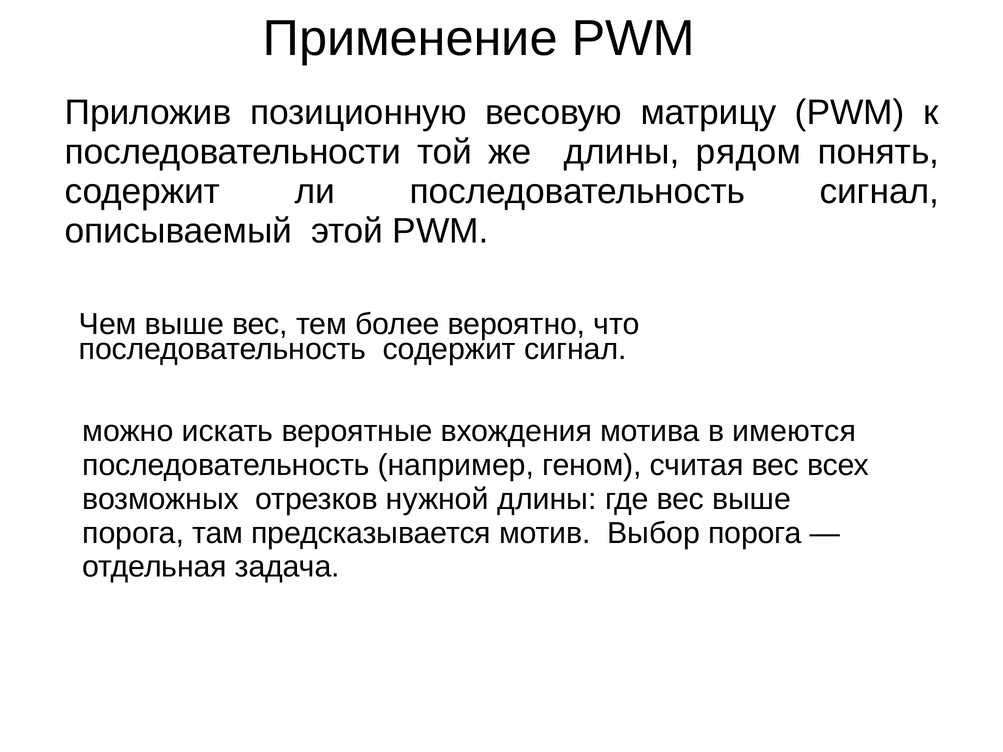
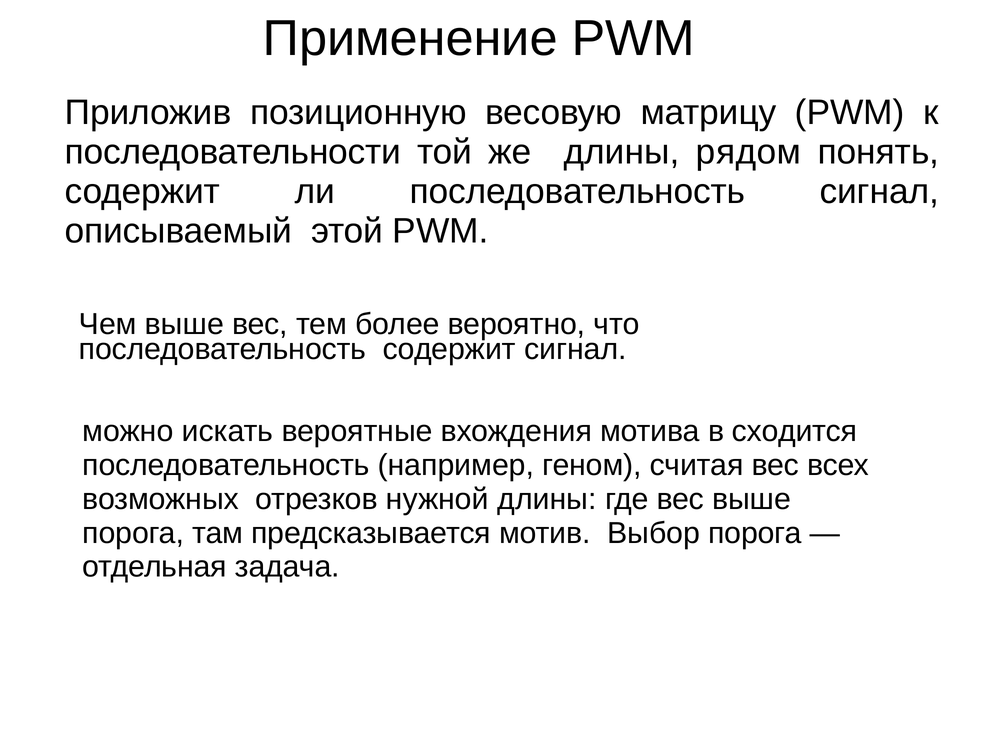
имеются: имеются -> сходится (794, 432)
